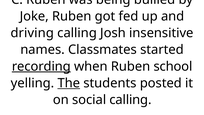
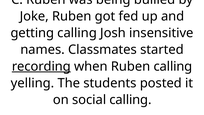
driving: driving -> getting (32, 33)
Ruben school: school -> calling (173, 66)
The underline: present -> none (69, 83)
